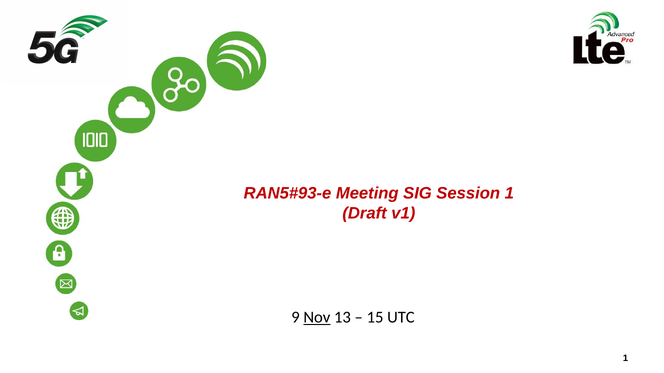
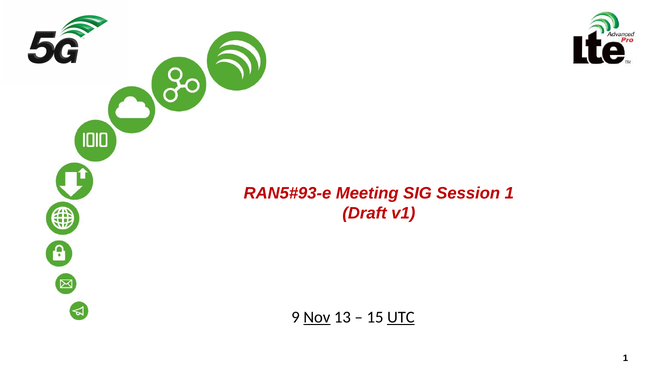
UTC underline: none -> present (401, 318)
